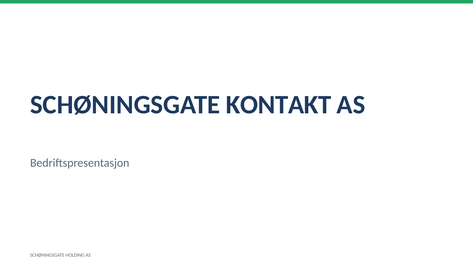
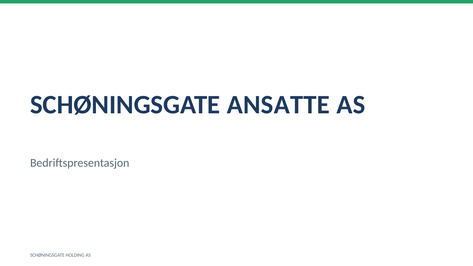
KONTAKT: KONTAKT -> ANSATTE (278, 105)
